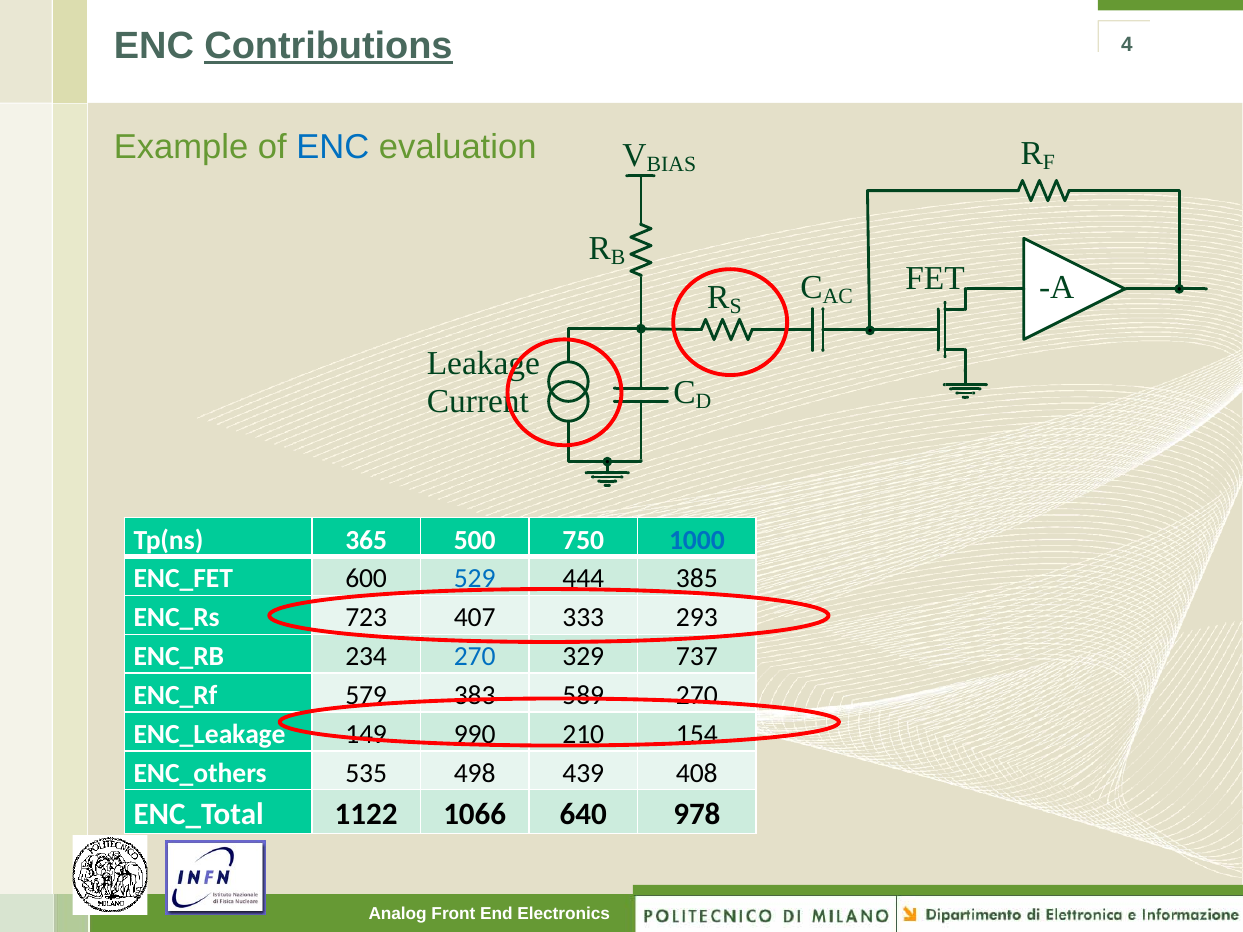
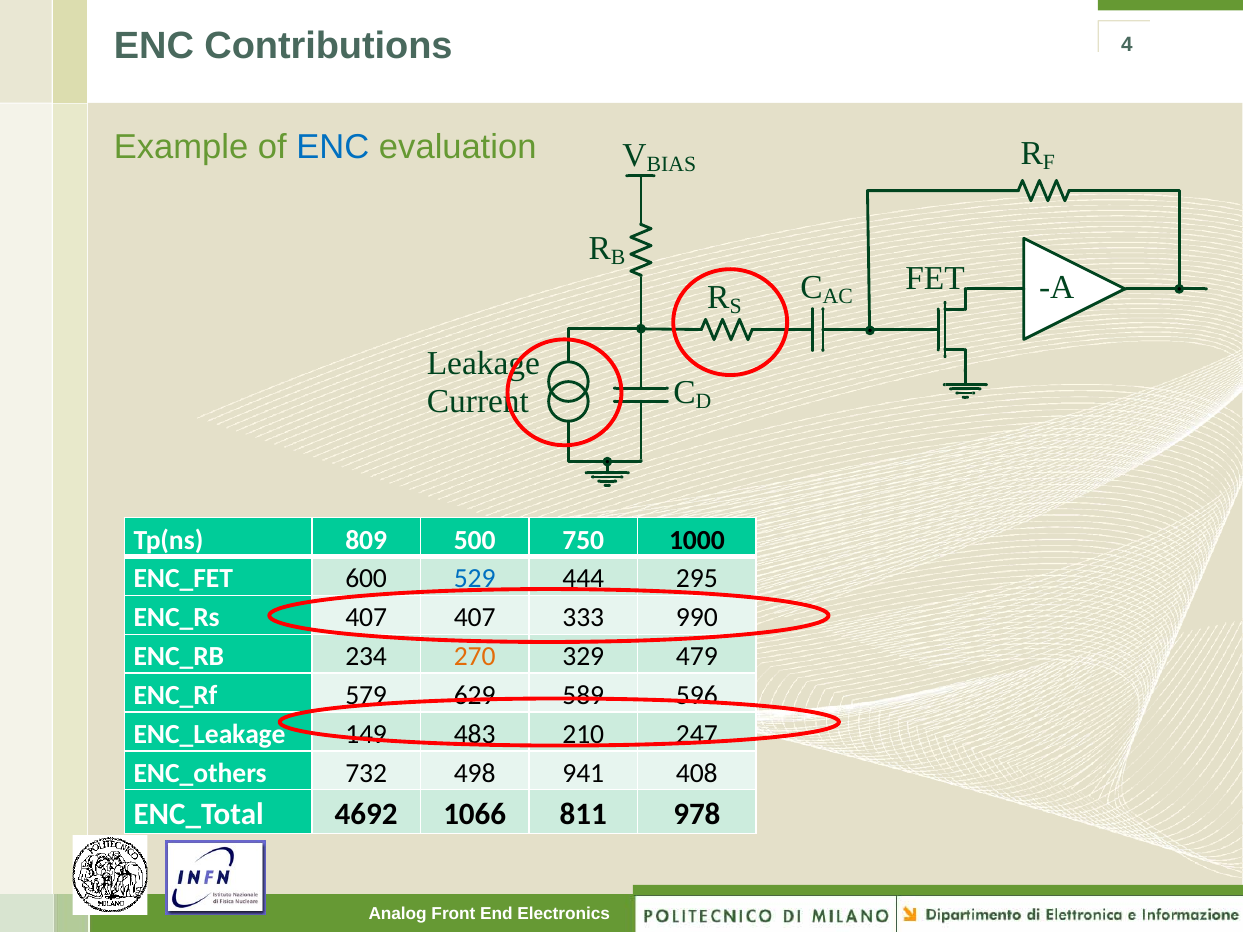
Contributions underline: present -> none (328, 46)
365: 365 -> 809 (366, 540)
1000 colour: blue -> black (697, 540)
385: 385 -> 295 (697, 579)
723: 723 -> 407 (366, 618)
293: 293 -> 990 (697, 618)
270 colour: blue -> orange (475, 657)
737: 737 -> 479 (697, 657)
383: 383 -> 629 (475, 696)
589 270: 270 -> 596 (697, 696)
990: 990 -> 483 (475, 734)
154: 154 -> 247 (697, 734)
535: 535 -> 732 (366, 773)
439: 439 -> 941 (583, 773)
1122: 1122 -> 4692 (366, 815)
640: 640 -> 811 (583, 815)
